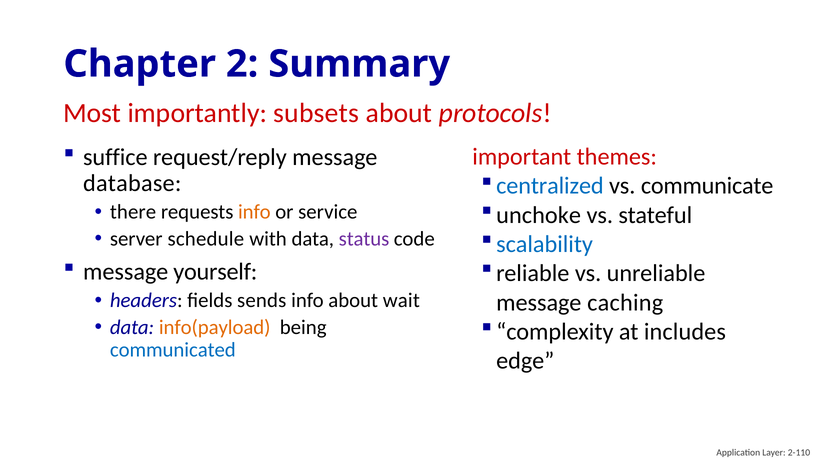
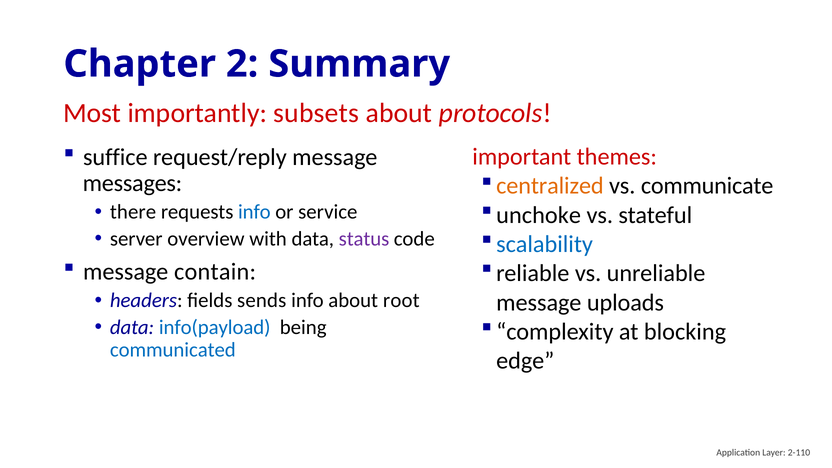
centralized colour: blue -> orange (550, 186)
database: database -> messages (132, 183)
info colour: orange -> blue (254, 212)
schedule: schedule -> overview (206, 239)
yourself: yourself -> contain (215, 272)
wait: wait -> root (401, 301)
caching: caching -> uploads (625, 303)
info(payload colour: orange -> blue (215, 327)
includes: includes -> blocking (685, 332)
